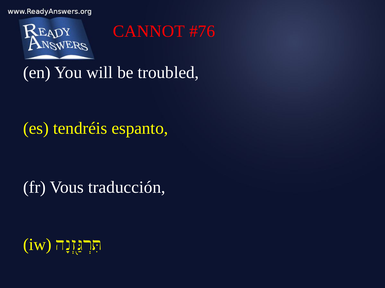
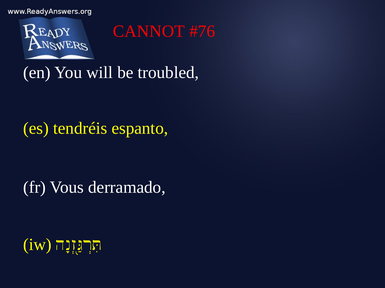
traducción: traducción -> derramado (127, 188)
